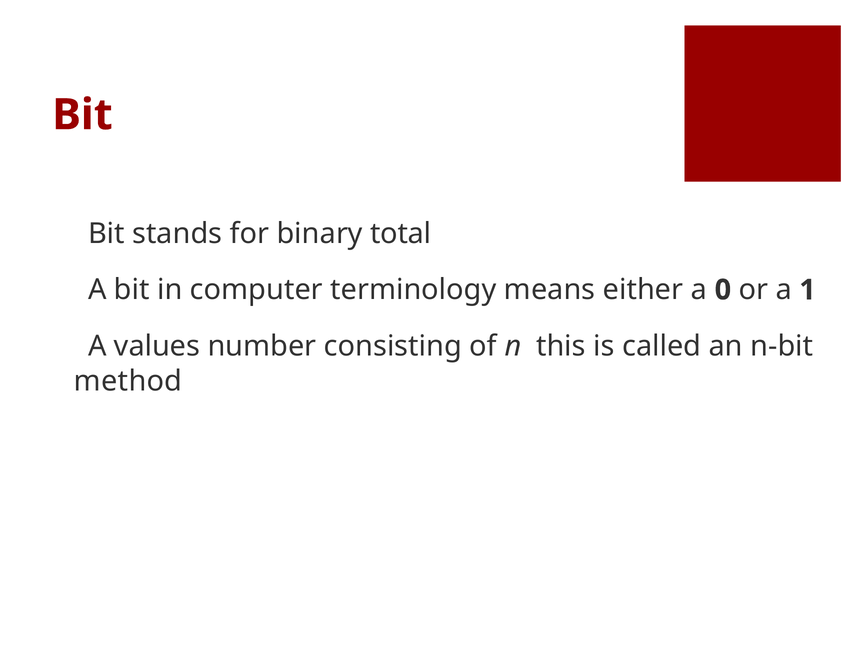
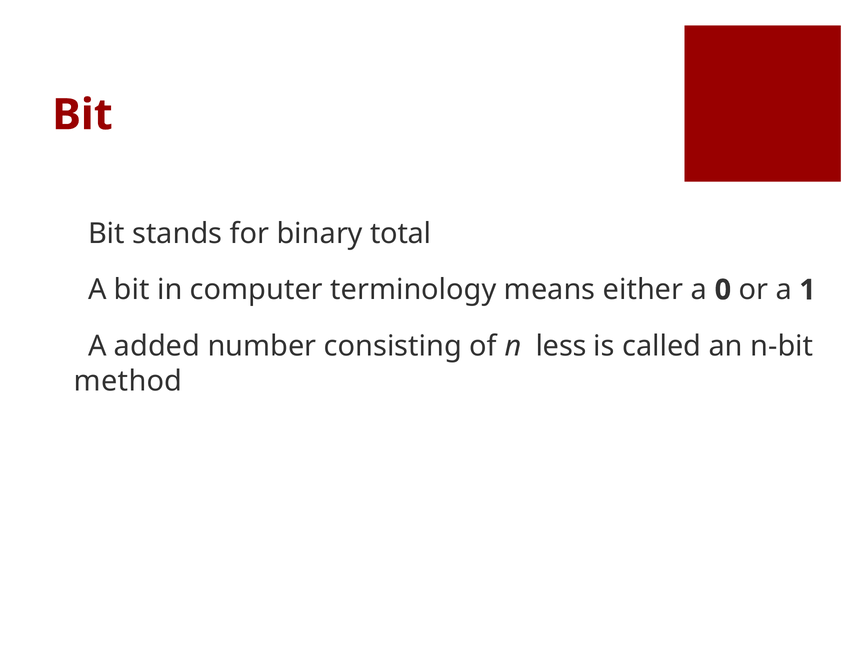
values: values -> added (157, 346)
this: this -> less (561, 346)
